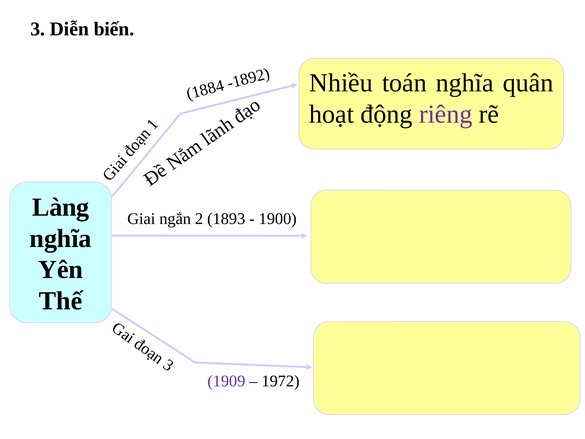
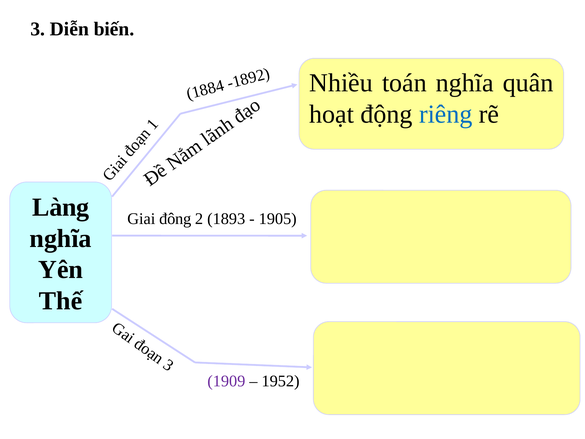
riêng colour: purple -> blue (446, 114)
ngắn: ngắn -> đông (175, 219)
1900: 1900 -> 1905 (278, 219)
1972: 1972 -> 1952 (281, 381)
